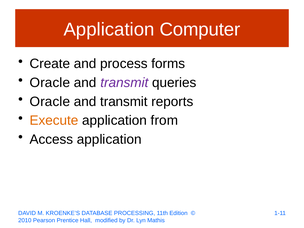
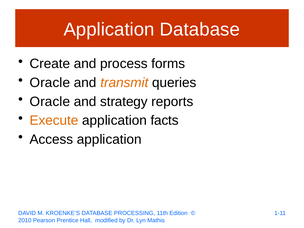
Application Computer: Computer -> Database (200, 29)
transmit colour: purple -> orange (124, 83)
transmit: transmit -> strategy (124, 102)
from: from -> facts (165, 121)
